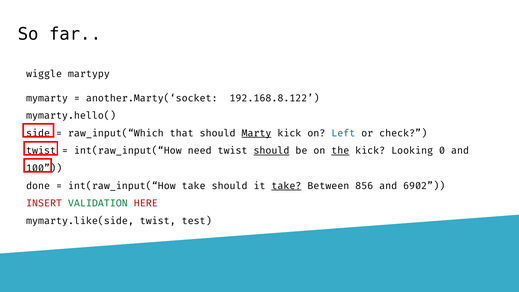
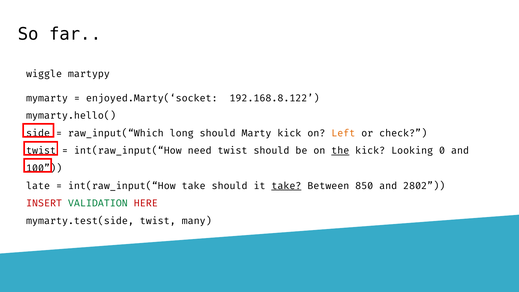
another.Marty(‘socket://192.168.8.122: another.Marty(‘socket://192.168.8.122 -> enjoyed.Marty(‘socket://192.168.8.122 (203, 98)
that: that -> long (182, 133)
Marty underline: present -> none (257, 133)
Left colour: blue -> orange (343, 133)
should underline: present -> none (271, 151)
done: done -> late (38, 186)
856: 856 -> 850 (364, 186)
6902: 6902 -> 2802 (424, 186)
mymarty.like(side: mymarty.like(side -> mymarty.test(side (80, 221)
test: test -> many (197, 221)
